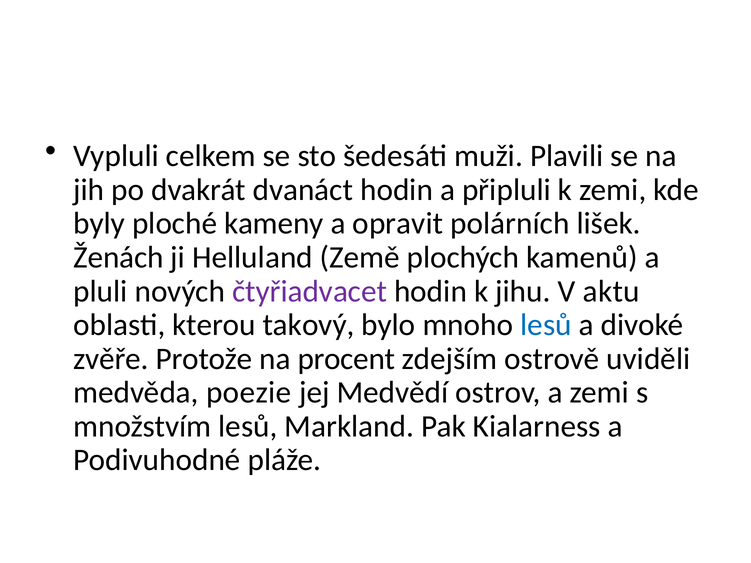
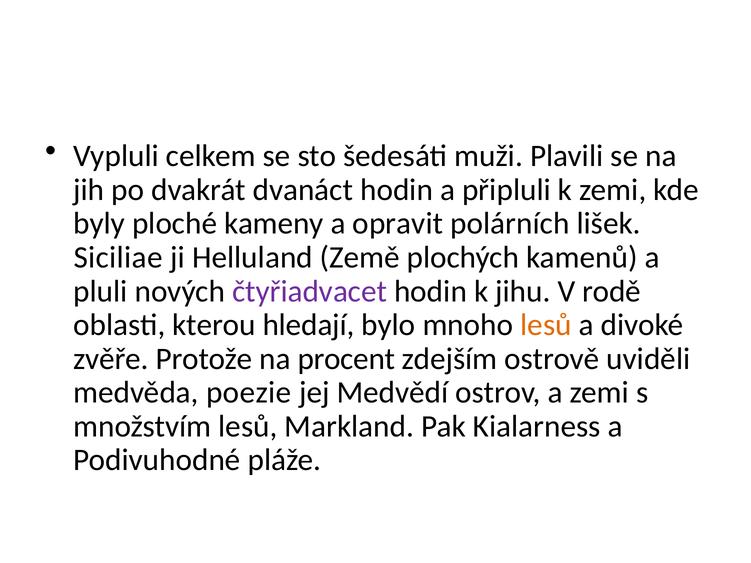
Ženách: Ženách -> Siciliae (118, 258)
aktu: aktu -> rodě (612, 291)
takový: takový -> hledají (309, 325)
lesů colour: blue -> orange (546, 325)
